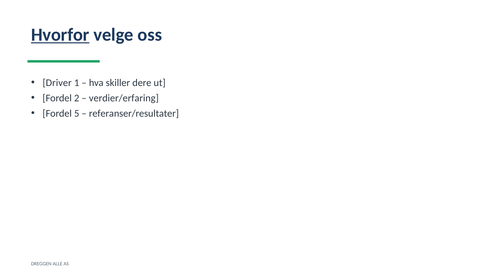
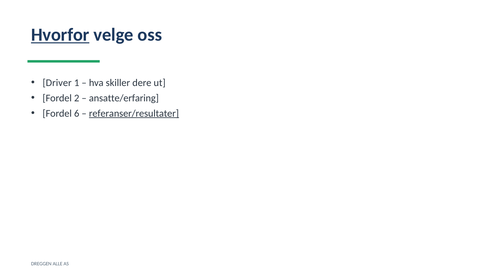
verdier/erfaring: verdier/erfaring -> ansatte/erfaring (124, 98)
5: 5 -> 6 (77, 113)
referanser/resultater underline: none -> present (134, 113)
